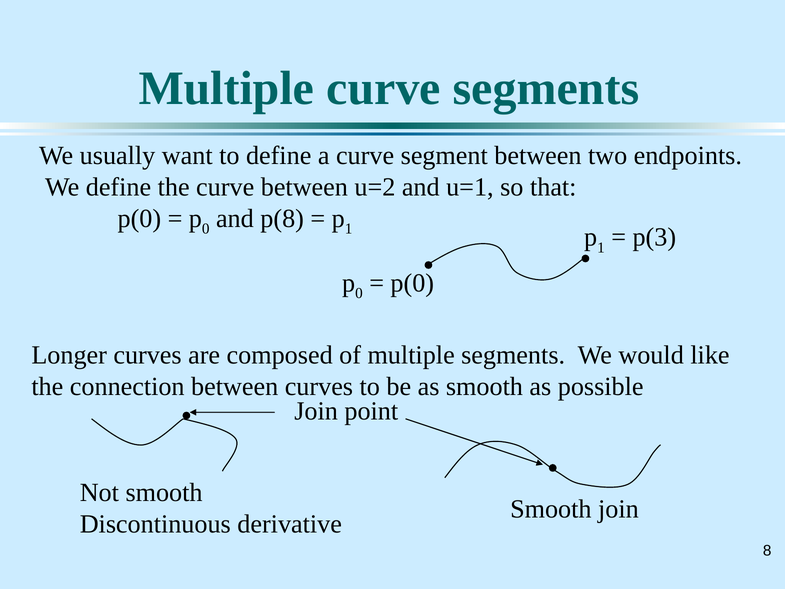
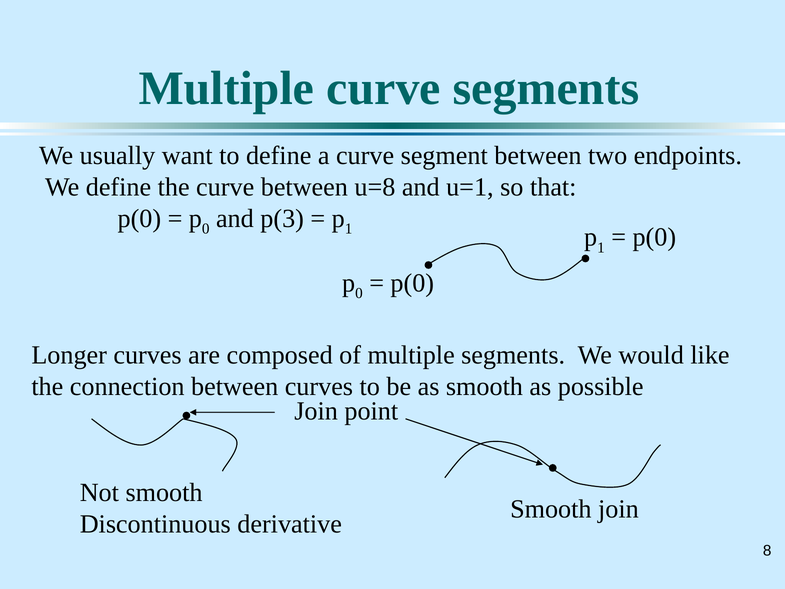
u=2: u=2 -> u=8 (375, 187)
p(8: p(8 -> p(3 (282, 219)
p(3: p(3 -> p(0 (654, 237)
